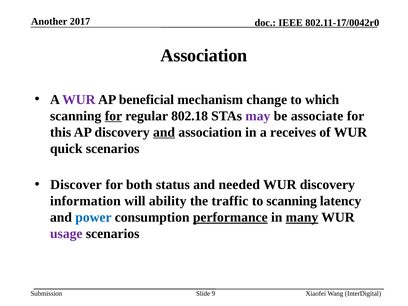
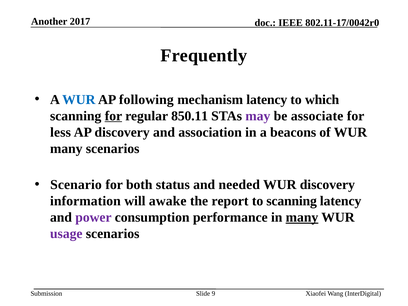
Association: Association -> Frequently (204, 56)
WUR colour: purple -> blue (79, 100)
beneficial: beneficial -> following (146, 100)
mechanism change: change -> latency (267, 100)
802.18: 802.18 -> 850.11 (190, 116)
this: this -> less (61, 132)
and underline: present -> none (164, 132)
receives: receives -> beacons (293, 132)
quick: quick -> many (66, 149)
Discover: Discover -> Scenario (76, 185)
ability: ability -> awake (168, 201)
traffic: traffic -> report (230, 201)
power colour: blue -> purple (93, 217)
performance underline: present -> none (230, 217)
